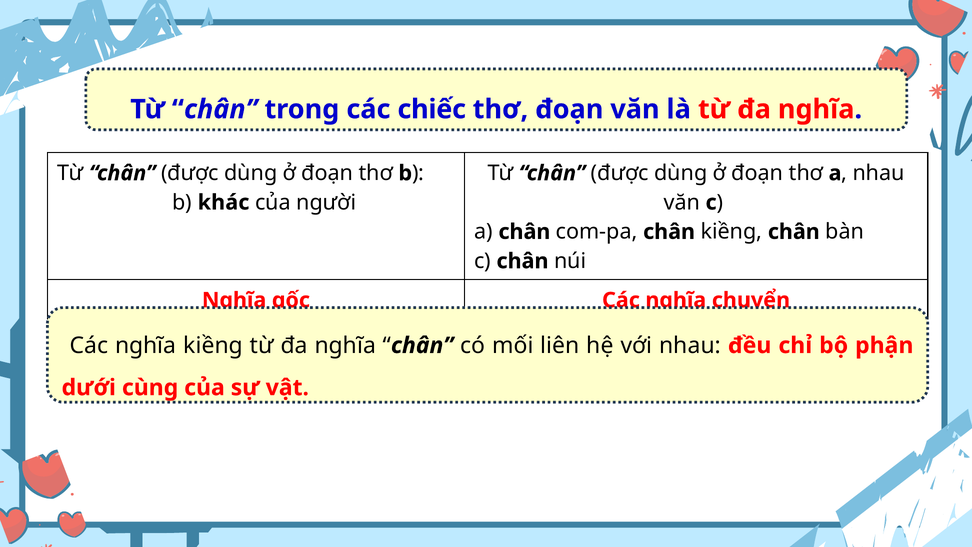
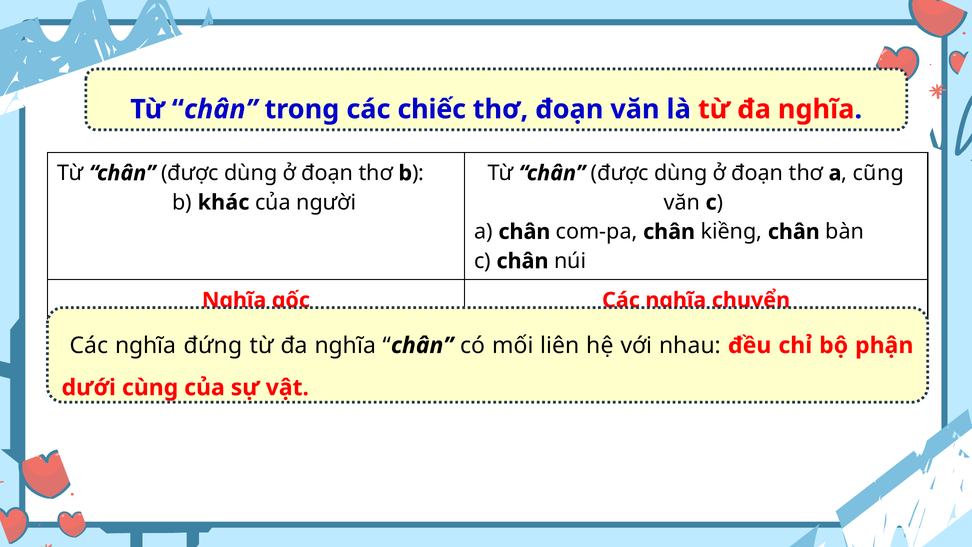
a nhau: nhau -> cũng (878, 173)
nghĩa kiềng: kiềng -> đứng (213, 345)
